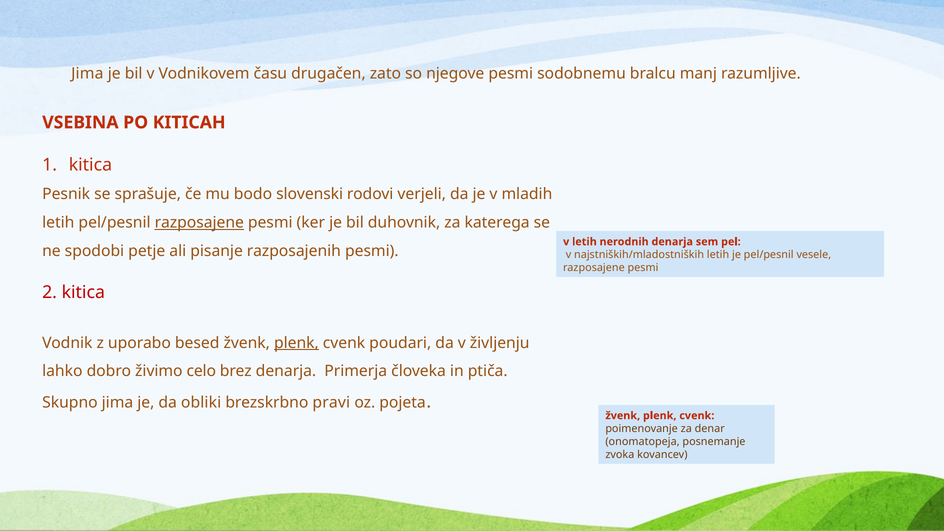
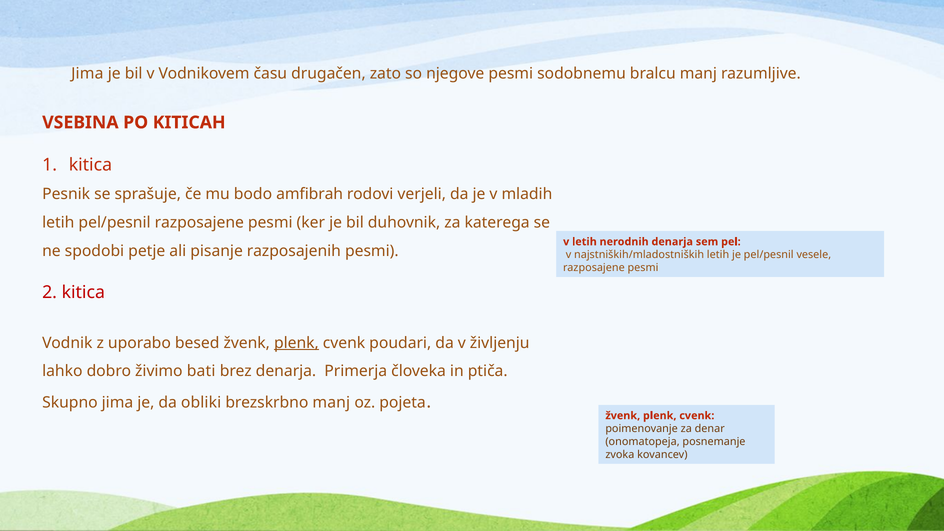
slovenski: slovenski -> amfibrah (310, 194)
razposajene underline: present -> none (199, 223)
celo: celo -> bati (201, 371)
brezskrbno pravi: pravi -> manj (331, 403)
